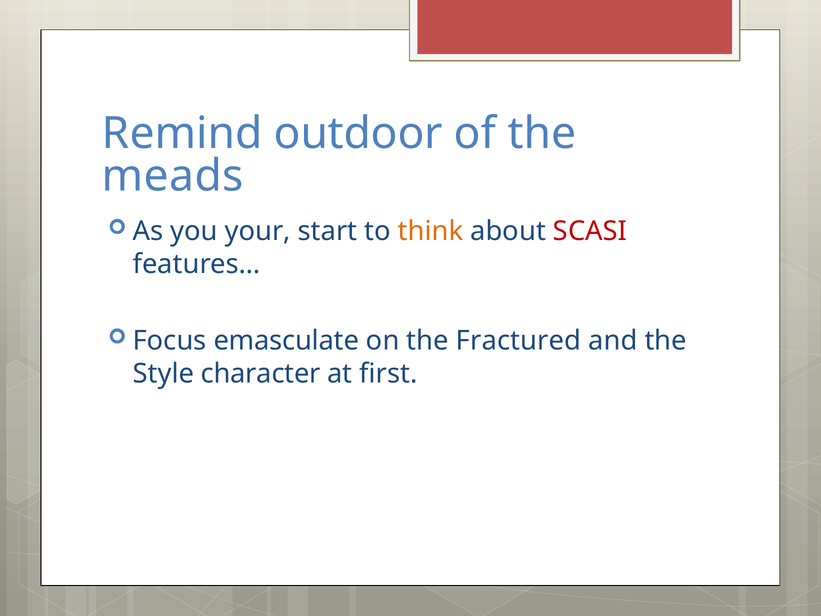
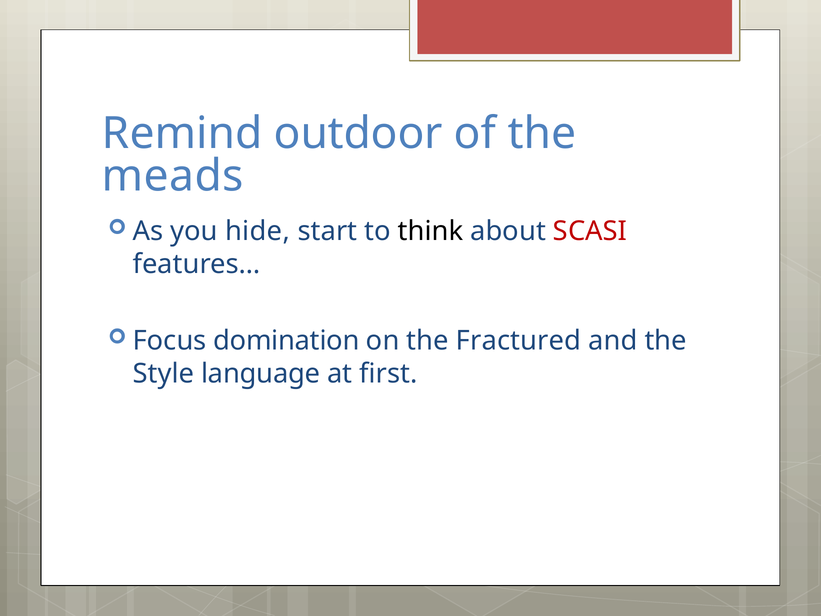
your: your -> hide (258, 231)
think colour: orange -> black (431, 231)
emasculate: emasculate -> domination (286, 341)
character: character -> language (261, 373)
